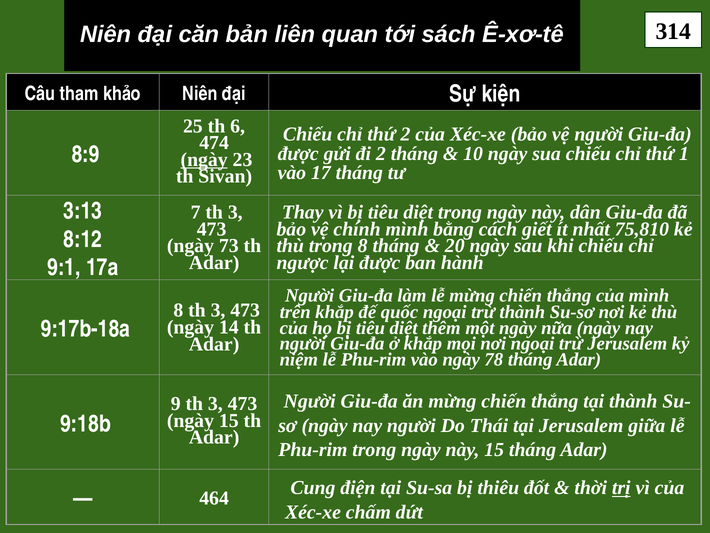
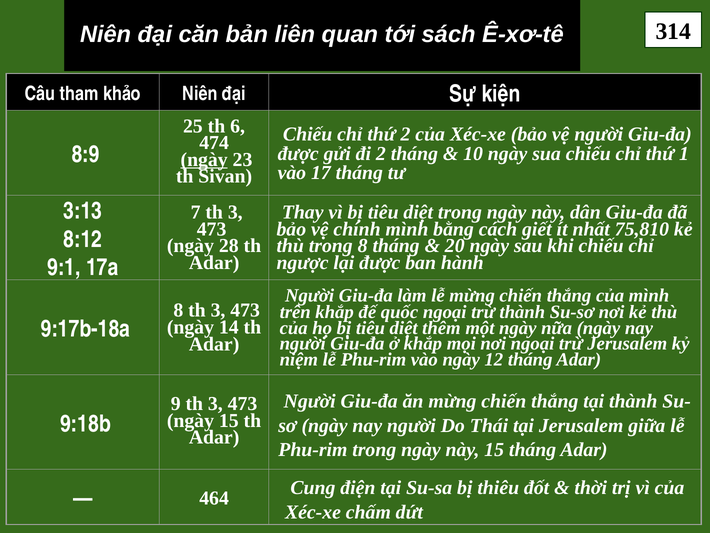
73: 73 -> 28 (229, 246)
78: 78 -> 12 (494, 359)
trị underline: present -> none (621, 487)
